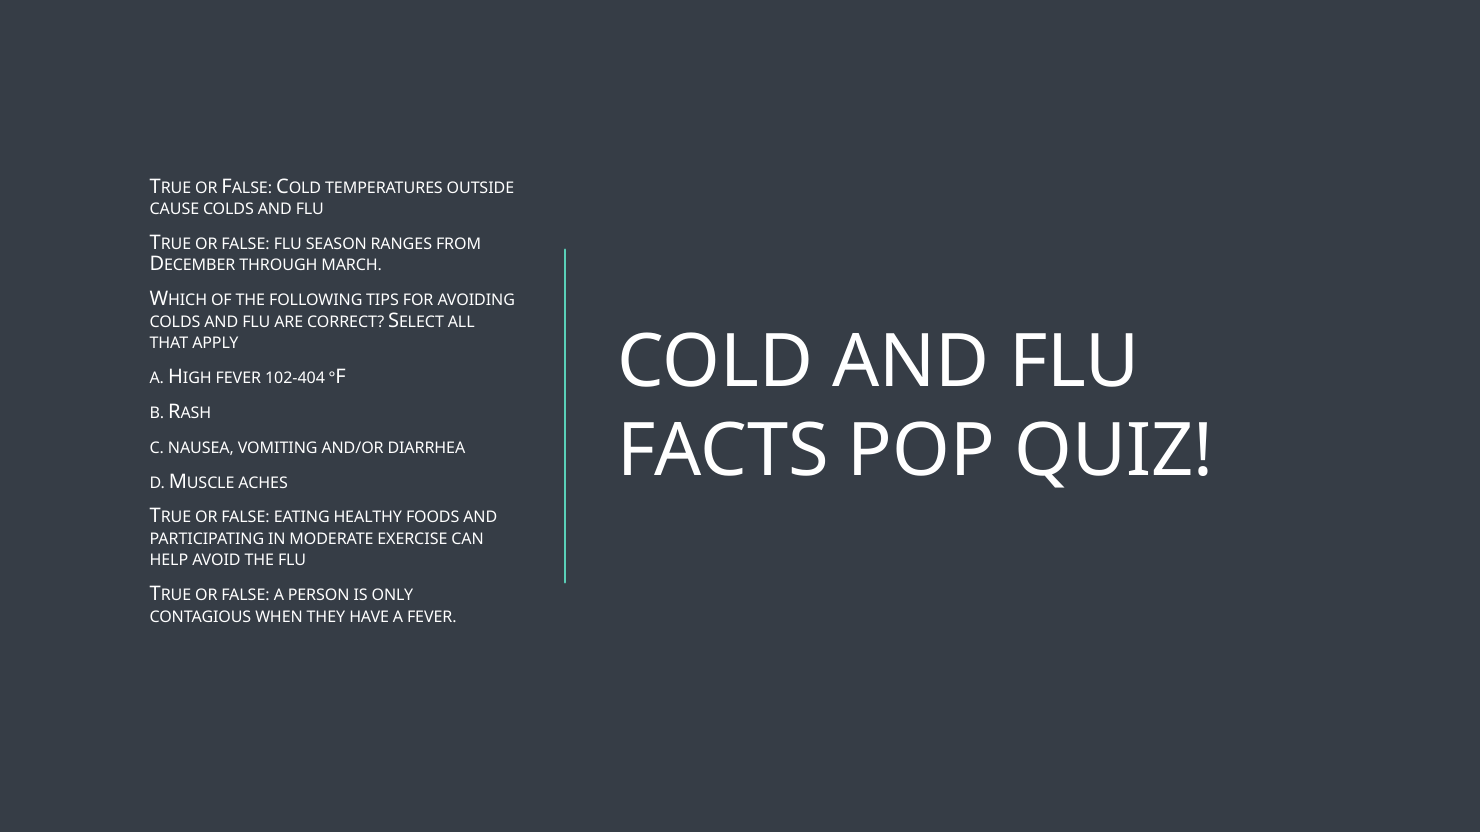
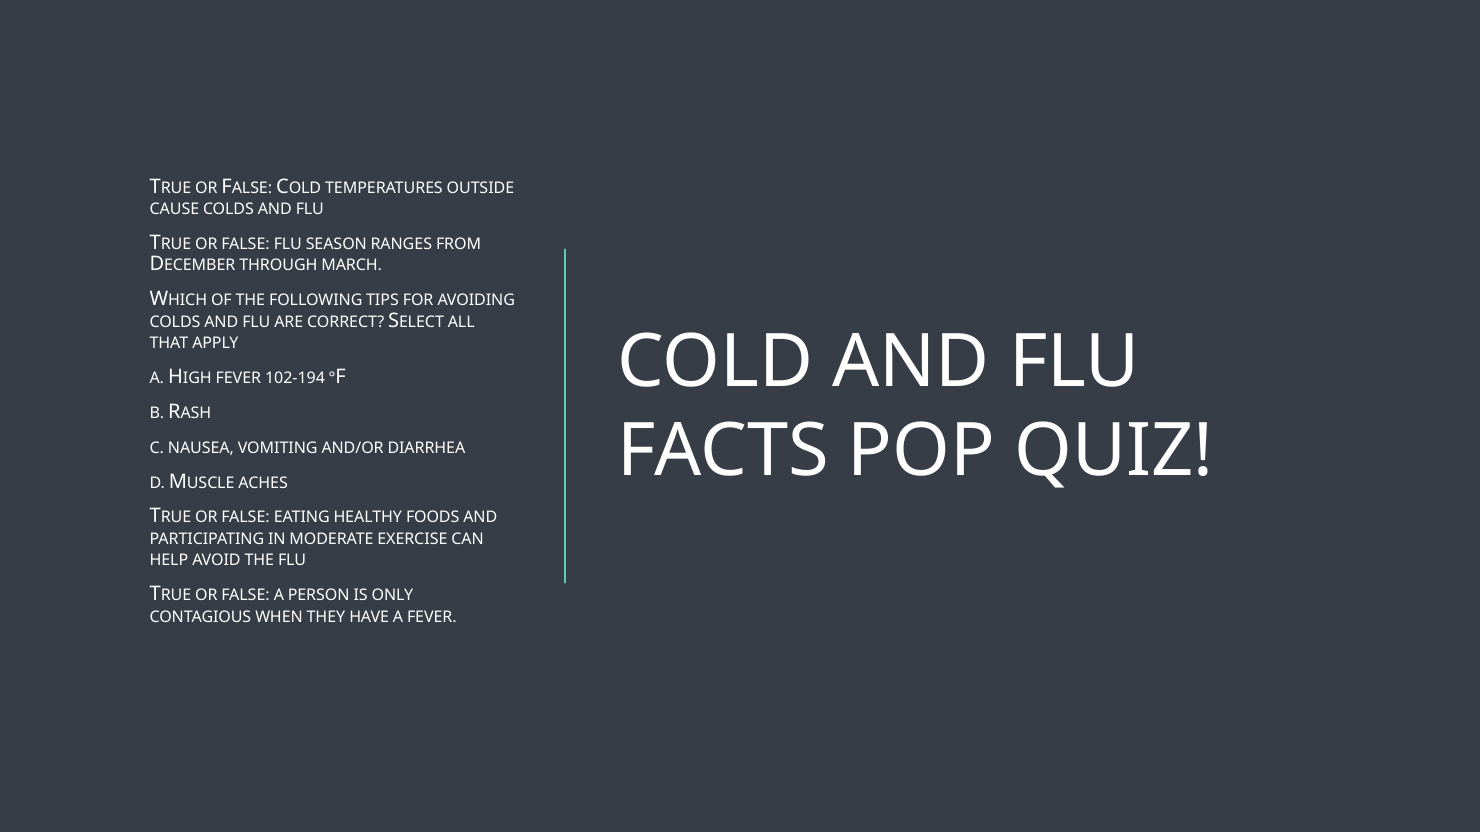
102-404: 102-404 -> 102-194 (295, 379)
